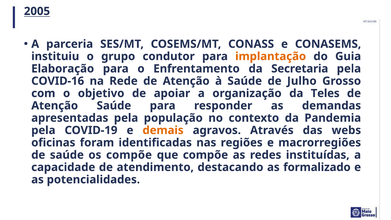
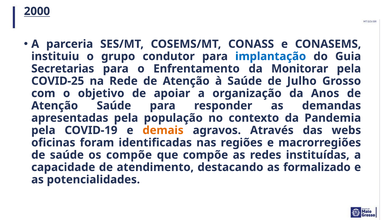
2005: 2005 -> 2000 (37, 11)
implantação colour: orange -> blue (271, 56)
Elaboração: Elaboração -> Secretarias (63, 69)
Secretaria: Secretaria -> Monitorar (300, 69)
COVID-16: COVID-16 -> COVID-25 (58, 81)
Teles: Teles -> Anos (325, 93)
